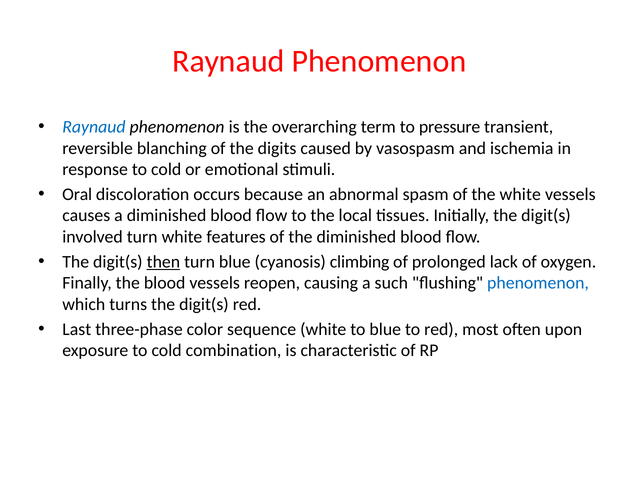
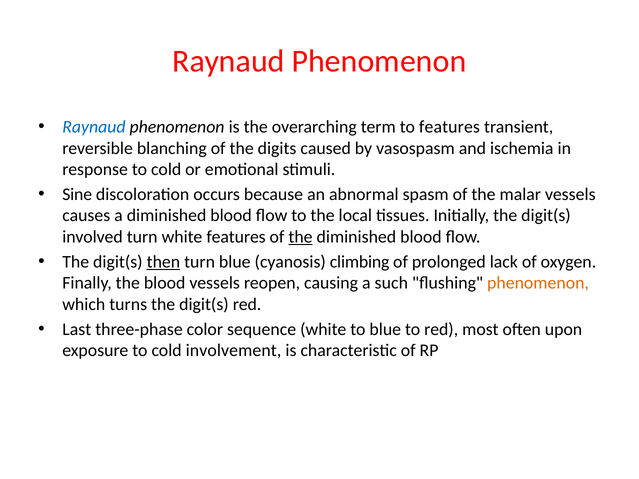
to pressure: pressure -> features (449, 127)
Oral: Oral -> Sine (77, 194)
the white: white -> malar (520, 194)
the underline: none -> present (300, 237)
phenomenon colour: blue -> orange (538, 283)
combination: combination -> involvement (233, 351)
